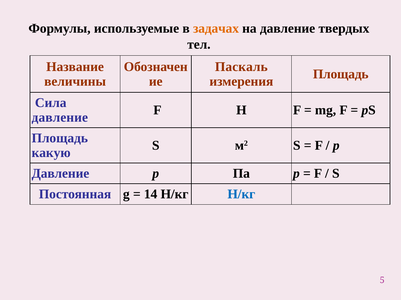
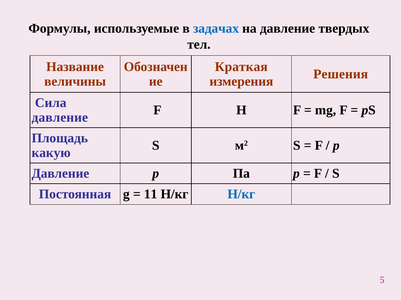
задачах colour: orange -> blue (216, 29)
Паскаль: Паскаль -> Краткая (241, 67)
Площадь: Площадь -> Решения (341, 74)
14: 14 -> 11 (151, 195)
